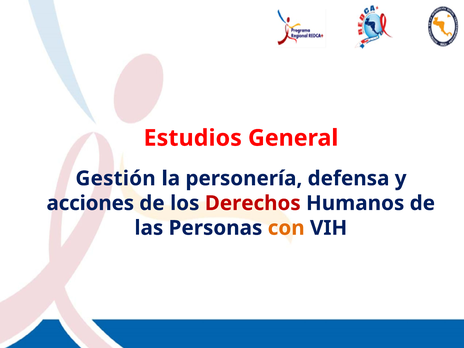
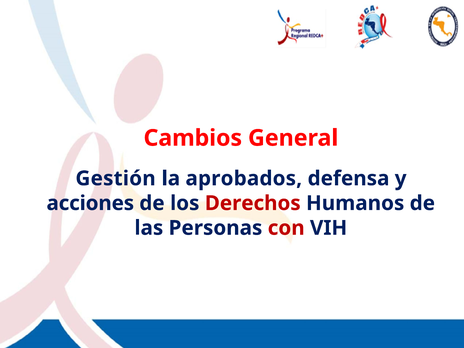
Estudios: Estudios -> Cambios (193, 138)
personería: personería -> aprobados (244, 178)
con colour: orange -> red (286, 228)
